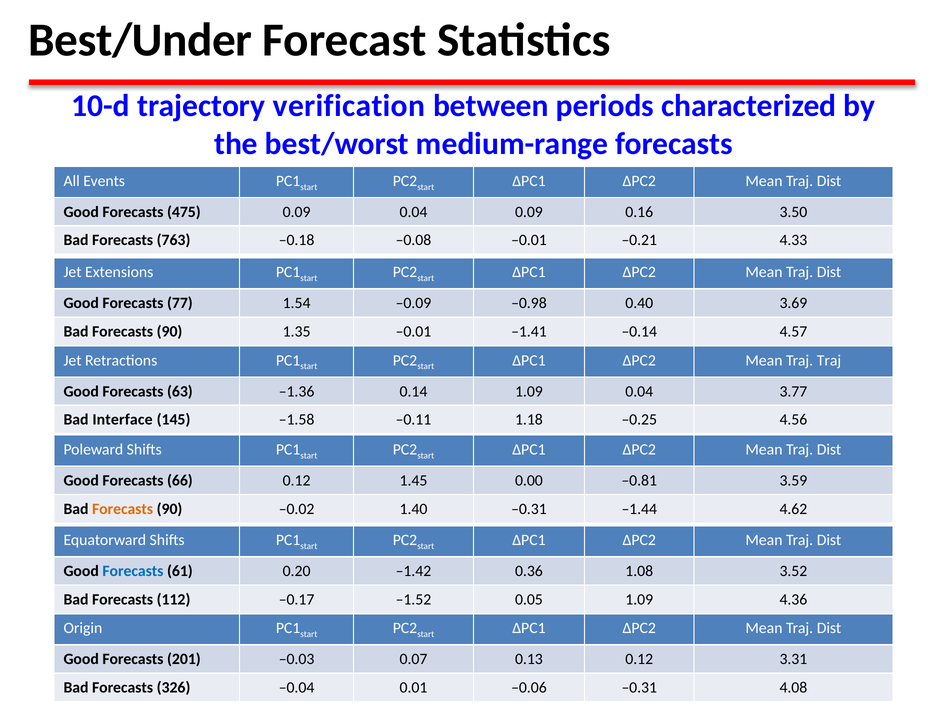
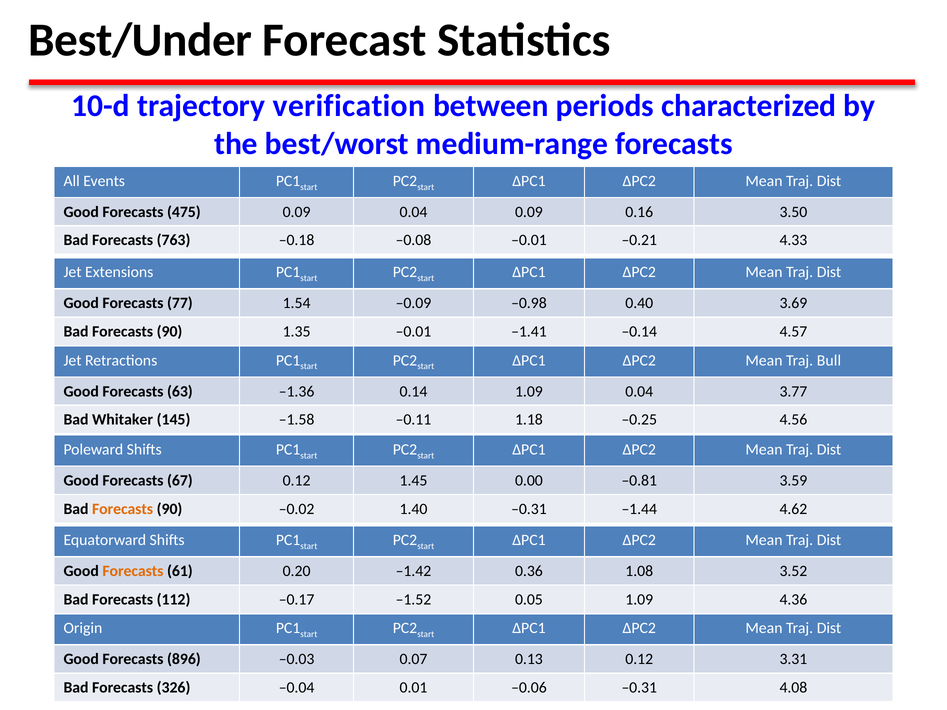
Traj Traj: Traj -> Bull (829, 360)
Interface: Interface -> Whitaker (123, 420)
66: 66 -> 67 (180, 481)
Forecasts colour: blue -> orange (133, 571)
201: 201 -> 896 (184, 660)
